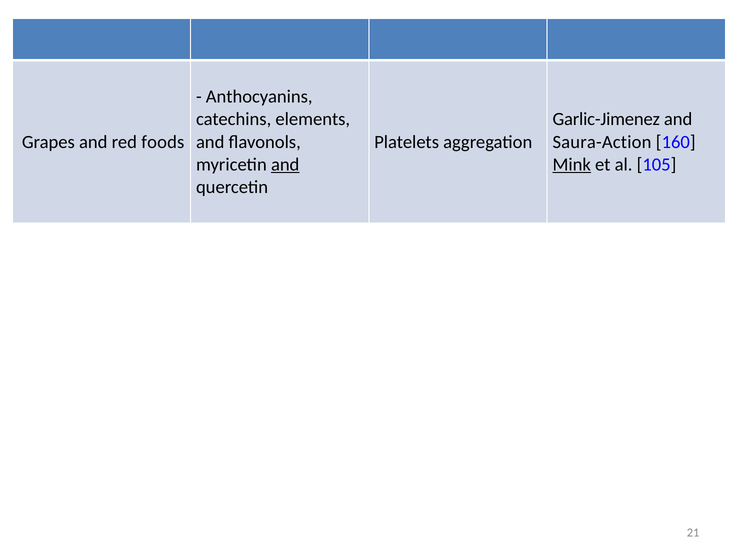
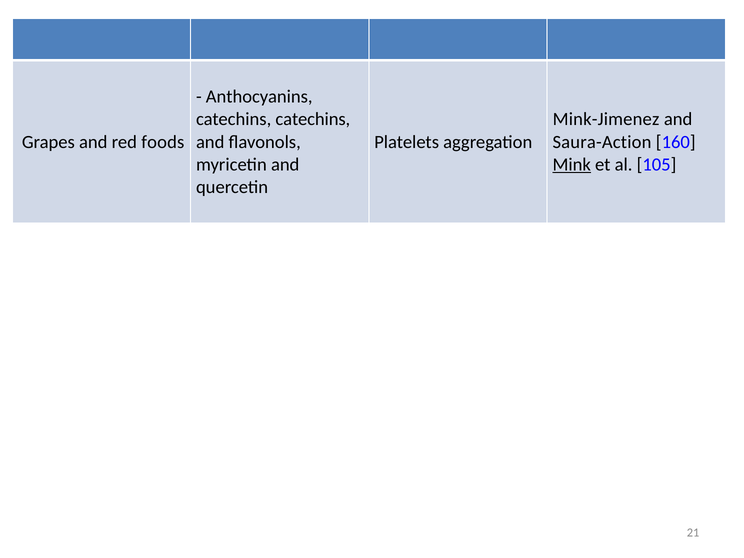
catechins elements: elements -> catechins (313, 119)
Garlic-Jimenez: Garlic-Jimenez -> Mink-Jimenez (606, 119)
and underline: present -> none (285, 165)
